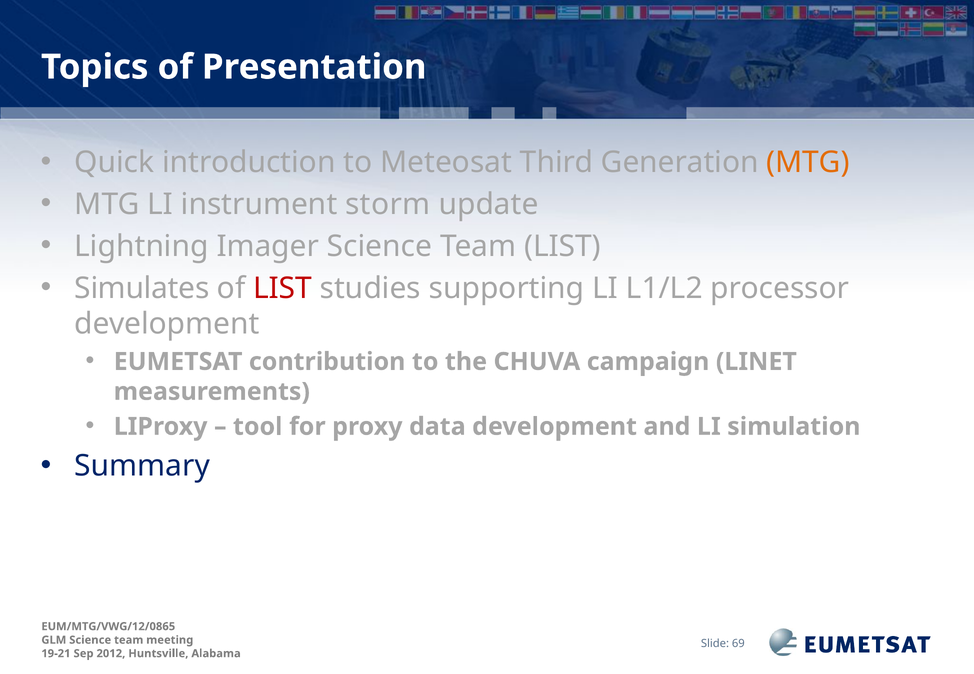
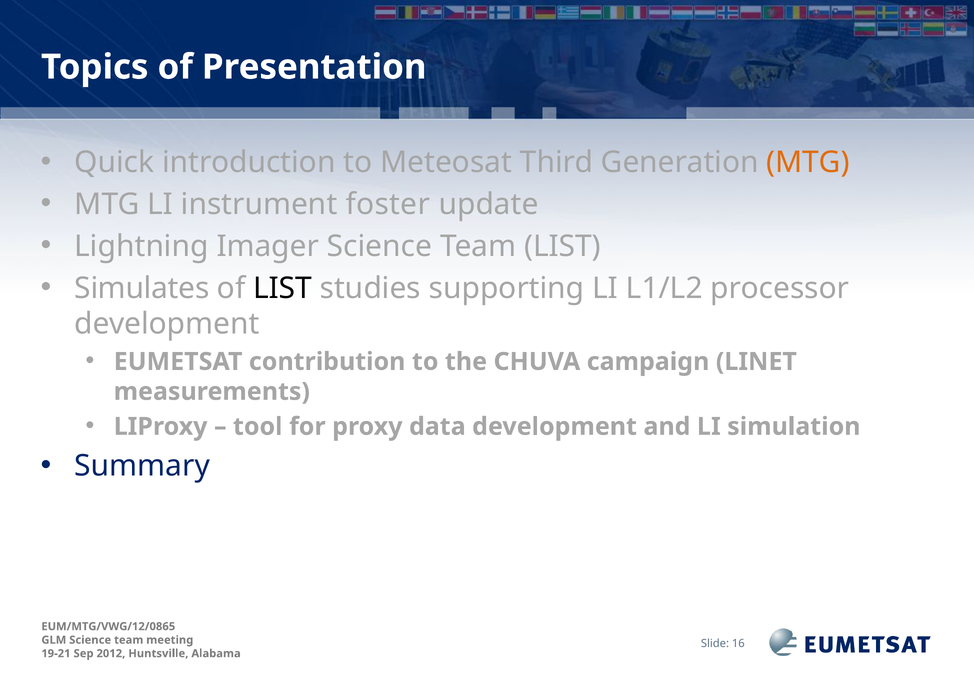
storm: storm -> foster (388, 204)
LIST colour: red -> black (283, 288)
69: 69 -> 16 (738, 644)
